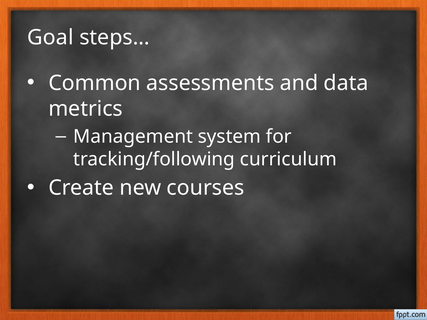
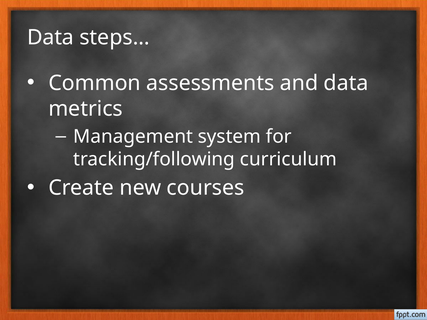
Goal: Goal -> Data (50, 37)
